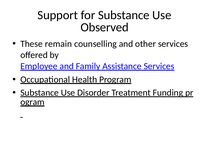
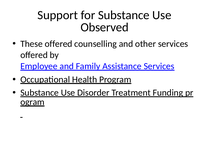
These remain: remain -> offered (59, 44)
